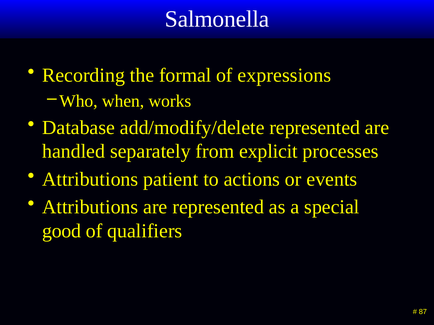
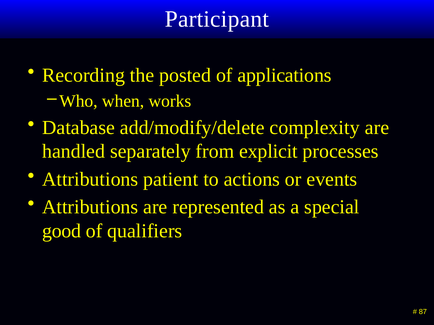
Salmonella: Salmonella -> Participant (217, 19)
formal: formal -> posted (185, 75)
expressions: expressions -> applications (285, 75)
add/modify/delete represented: represented -> complexity (315, 128)
